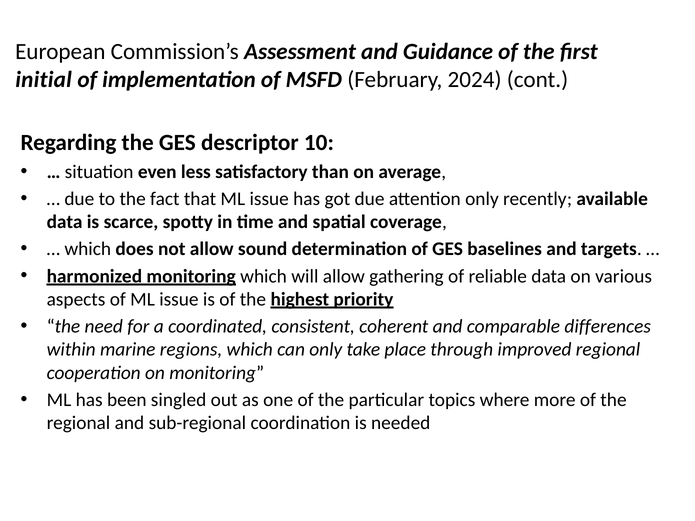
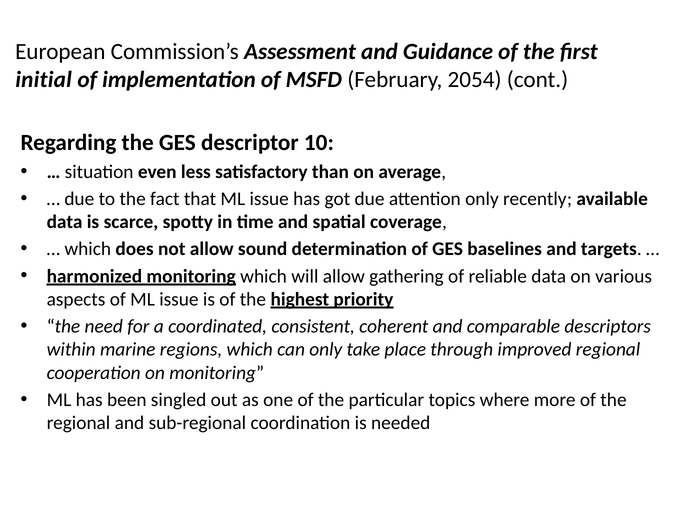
2024: 2024 -> 2054 (475, 80)
differences: differences -> descriptors (608, 327)
